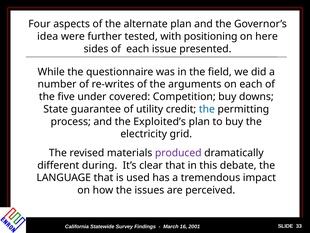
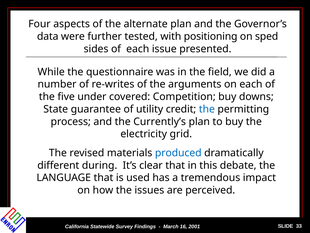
idea: idea -> data (48, 36)
here: here -> sped (267, 36)
Exploited’s: Exploited’s -> Currently’s (160, 121)
produced colour: purple -> blue (178, 153)
